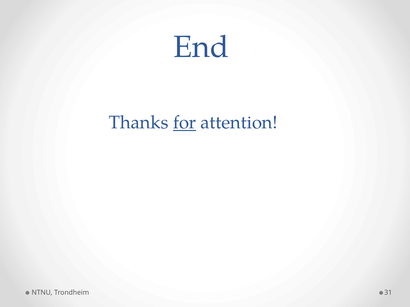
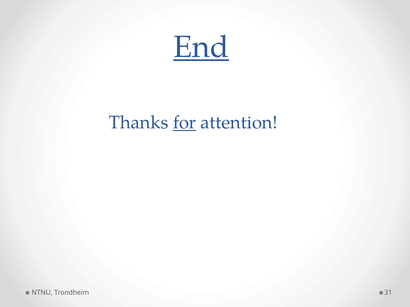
End underline: none -> present (201, 47)
